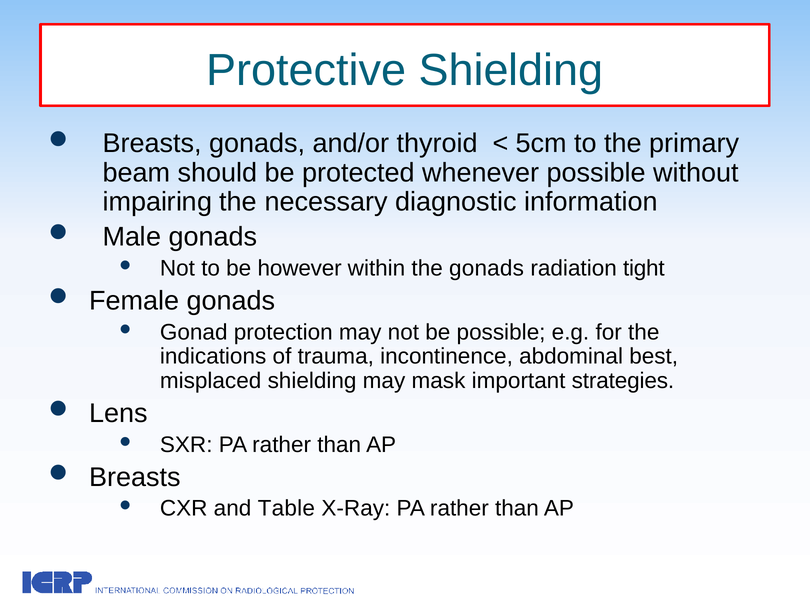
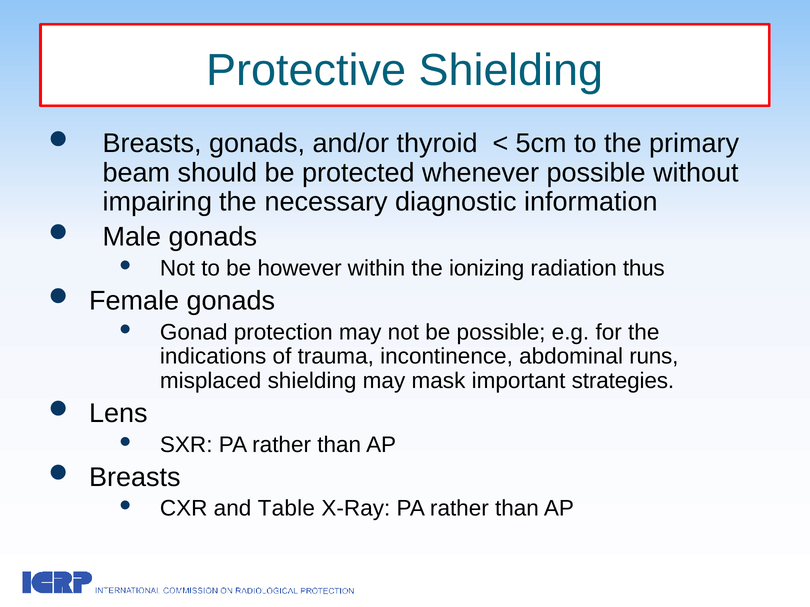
the gonads: gonads -> ionizing (487, 268)
tight: tight -> thus (644, 268)
best: best -> runs (654, 357)
